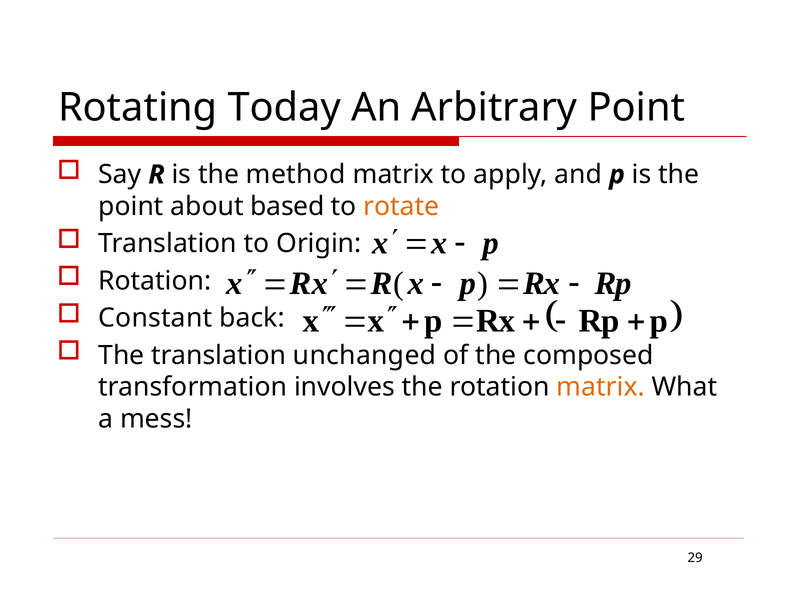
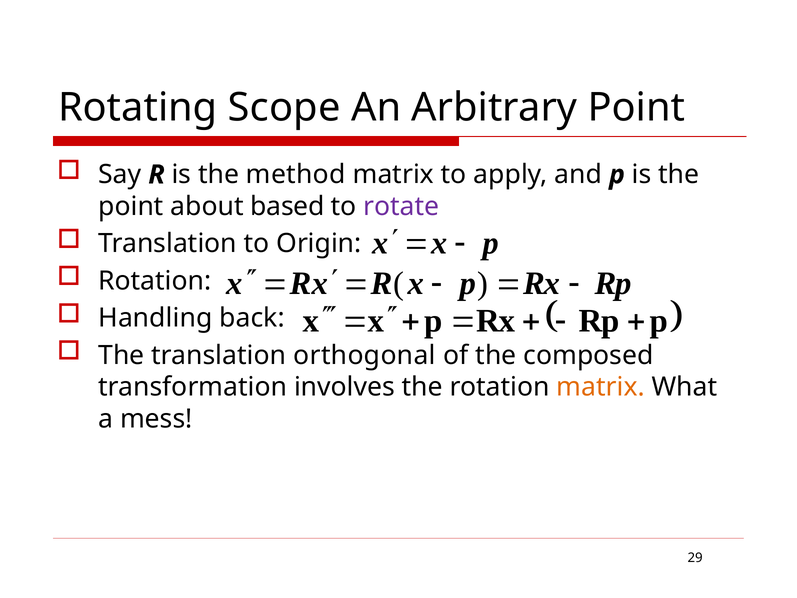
Today: Today -> Scope (284, 107)
rotate colour: orange -> purple (401, 206)
Constant: Constant -> Handling (155, 318)
unchanged: unchanged -> orthogonal (365, 355)
